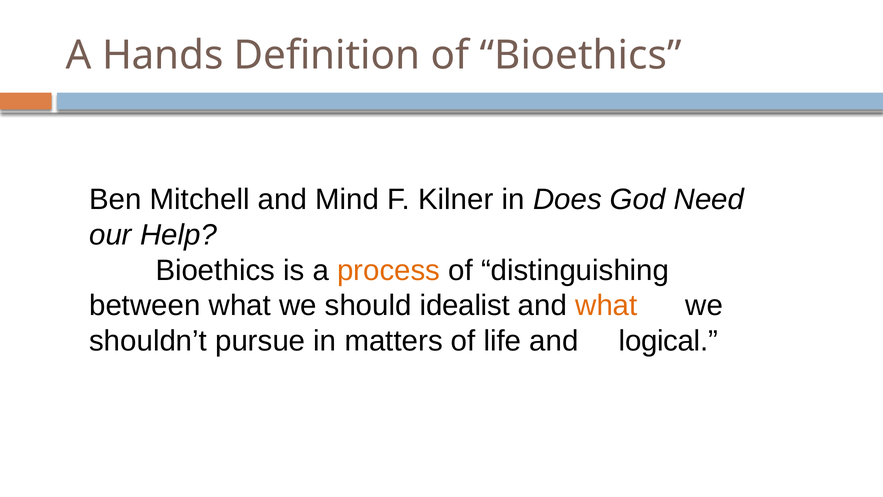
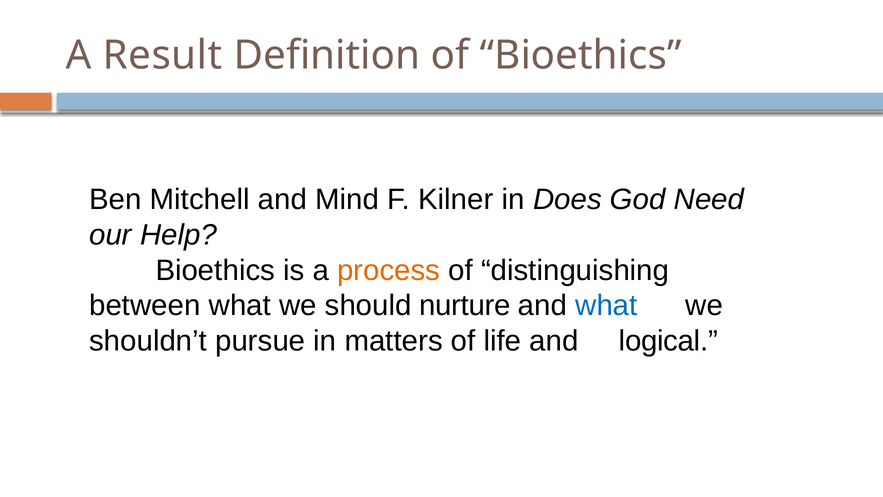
Hands: Hands -> Result (162, 55)
idealist: idealist -> nurture (465, 306)
what colour: orange -> blue (606, 306)
